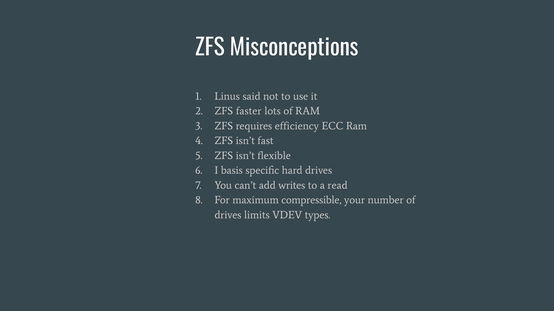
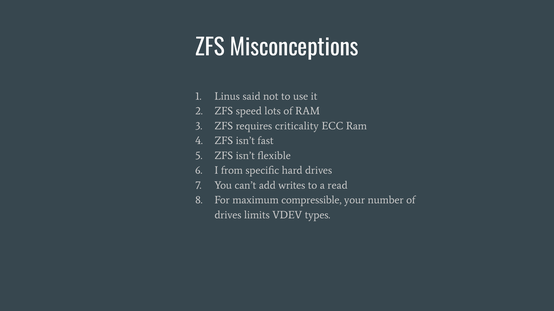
faster: faster -> speed (249, 111)
efficiency: efficiency -> criticality (297, 126)
basis: basis -> from (232, 171)
